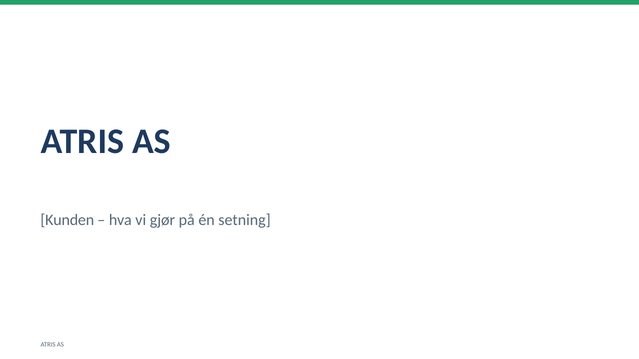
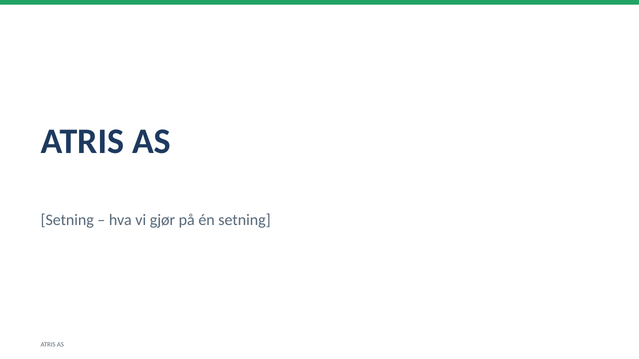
Kunden: Kunden -> Setning (67, 220)
